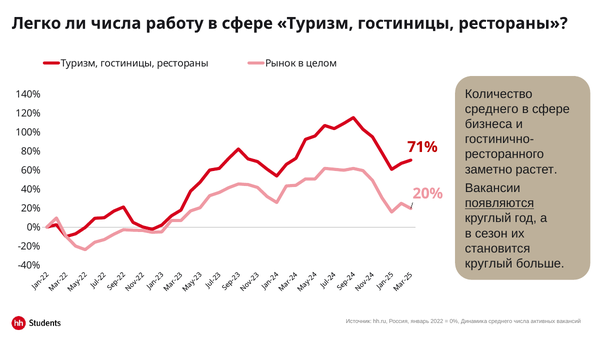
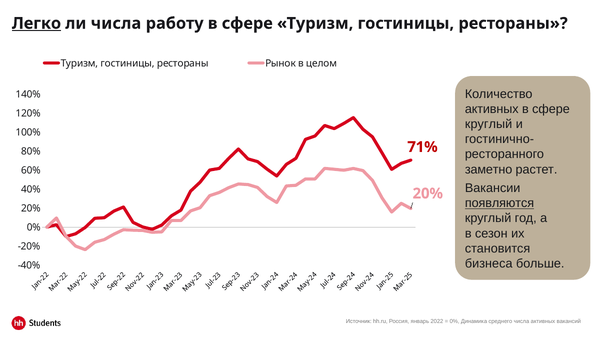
Легко underline: none -> present (36, 23)
среднего: среднего -> активных (492, 109)
бизнеса: бизнеса -> круглый (489, 124)
круглый: круглый -> бизнеса (489, 264)
